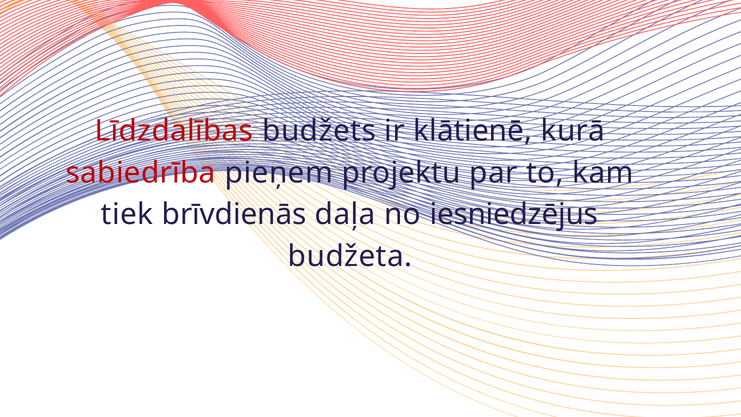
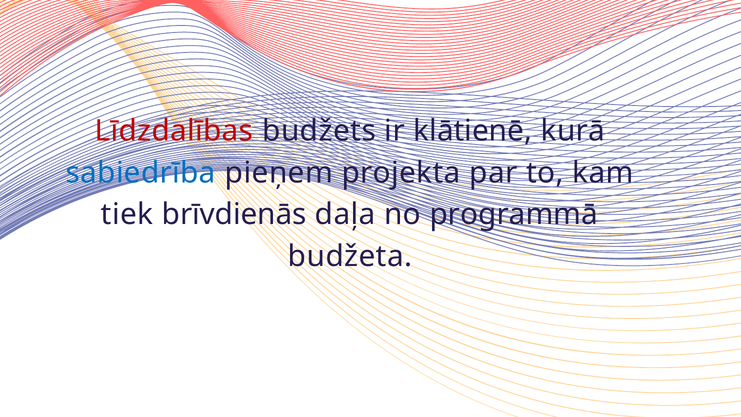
sabiedrība colour: red -> blue (141, 173)
projektu: projektu -> projekta (401, 173)
iesniedzējus: iesniedzējus -> programmā (514, 214)
